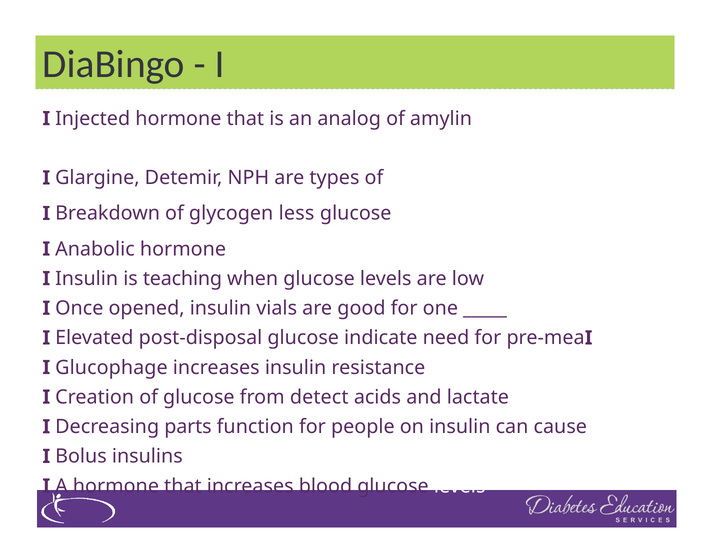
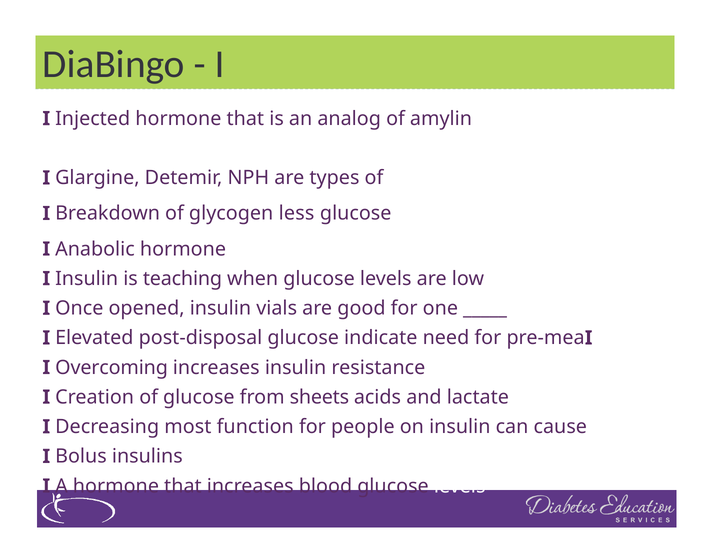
Glucophage: Glucophage -> Overcoming (112, 367)
detect: detect -> sheets (319, 397)
parts: parts -> most (188, 426)
